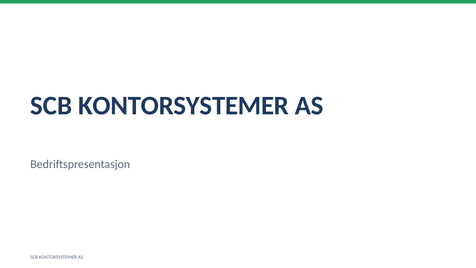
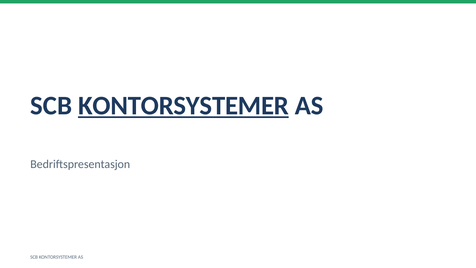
KONTORSYSTEMER underline: none -> present (183, 106)
